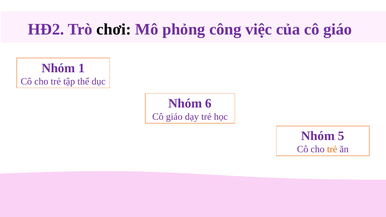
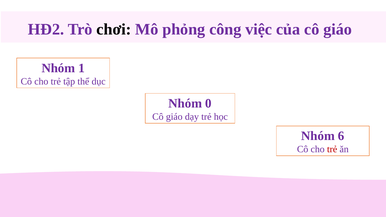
6: 6 -> 0 (208, 103)
5: 5 -> 6 (341, 136)
trẻ colour: orange -> red (332, 149)
